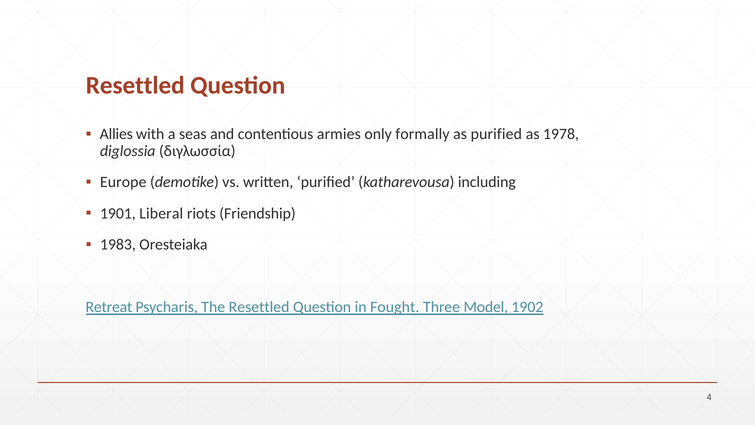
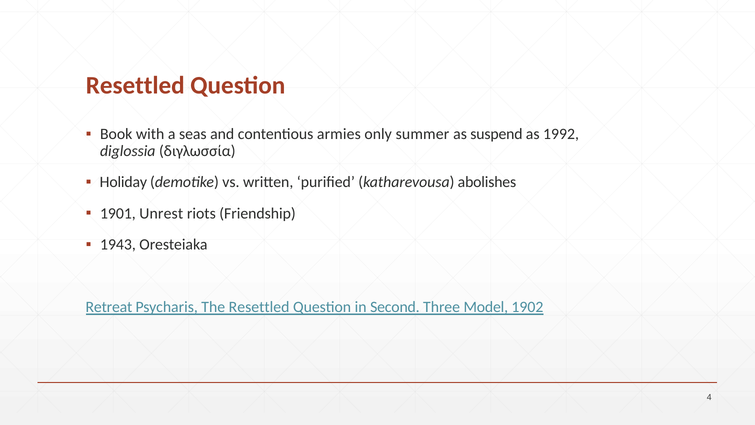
Allies: Allies -> Book (116, 134)
formally: formally -> summer (422, 134)
as purified: purified -> suspend (496, 134)
1978: 1978 -> 1992 (561, 134)
Europe: Europe -> Holiday (123, 182)
including: including -> abolishes (487, 182)
Liberal: Liberal -> Unrest (161, 213)
1983: 1983 -> 1943 (118, 244)
Fought: Fought -> Second (395, 307)
